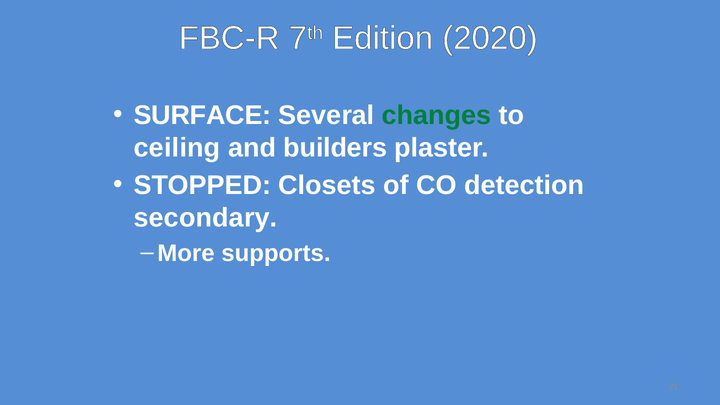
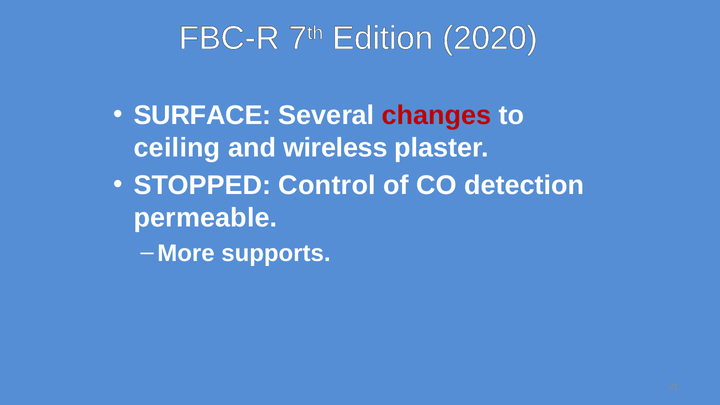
changes colour: green -> red (437, 115)
builders: builders -> wireless (335, 148)
Closets: Closets -> Control (327, 185)
secondary: secondary -> permeable (205, 218)
